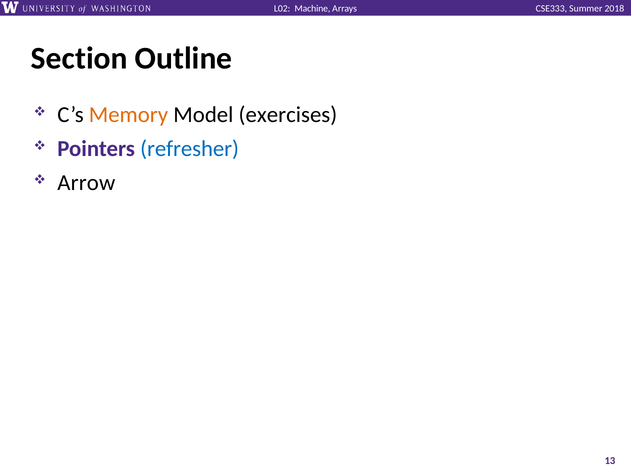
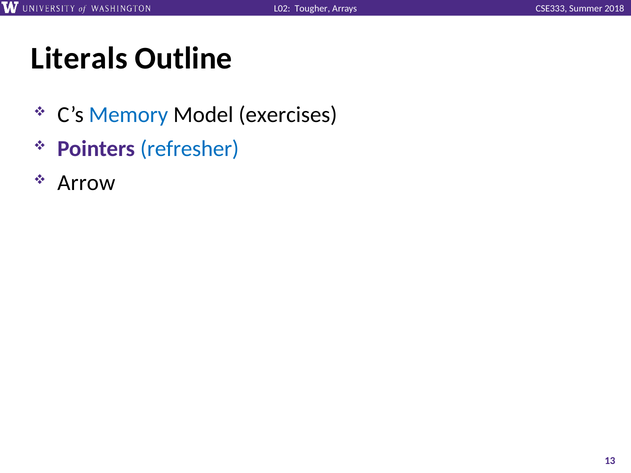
Machine: Machine -> Tougher (312, 8)
Section: Section -> Literals (79, 59)
Memory colour: orange -> blue (128, 115)
